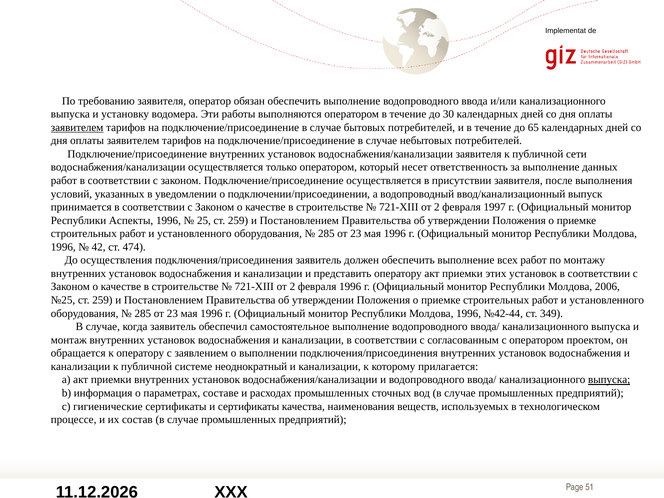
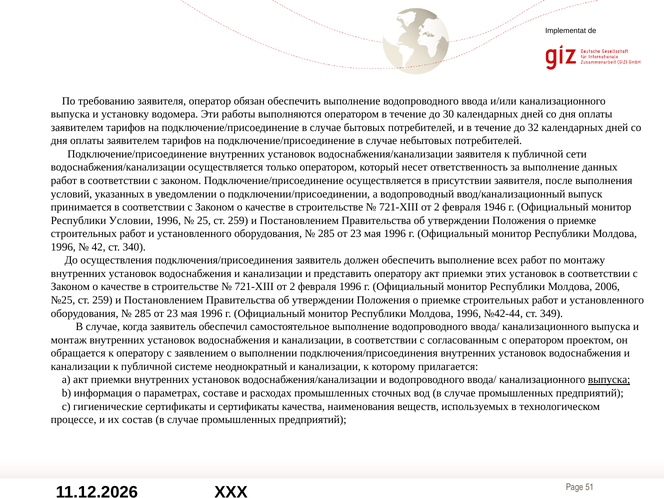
заявителем underline: present -> none (77, 127)
65: 65 -> 32 (533, 127)
1997: 1997 -> 1946 (495, 207)
Аспекты: Аспекты -> Условии (131, 220)
474: 474 -> 340 (134, 247)
